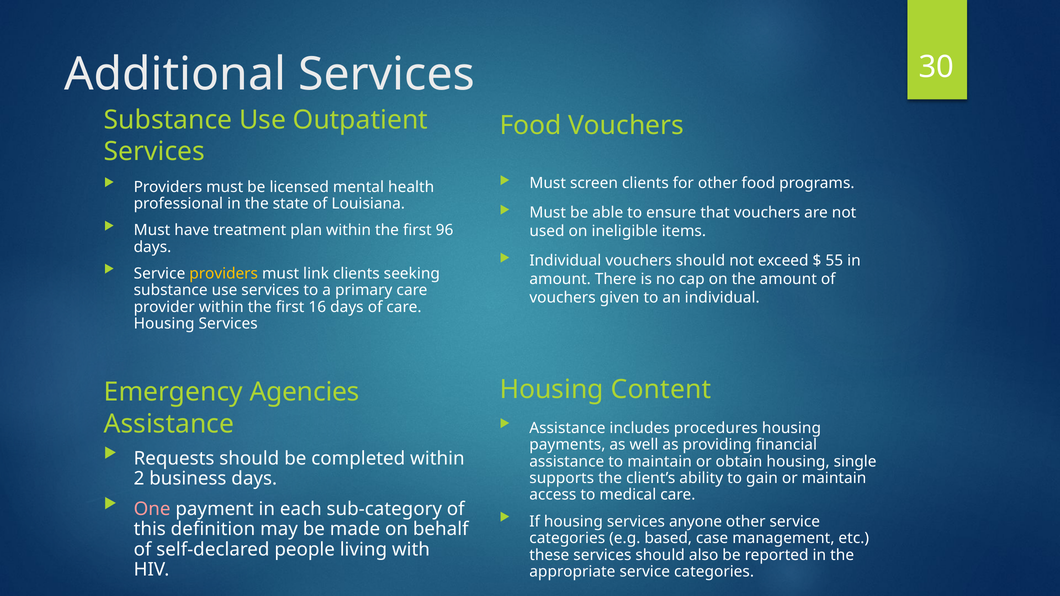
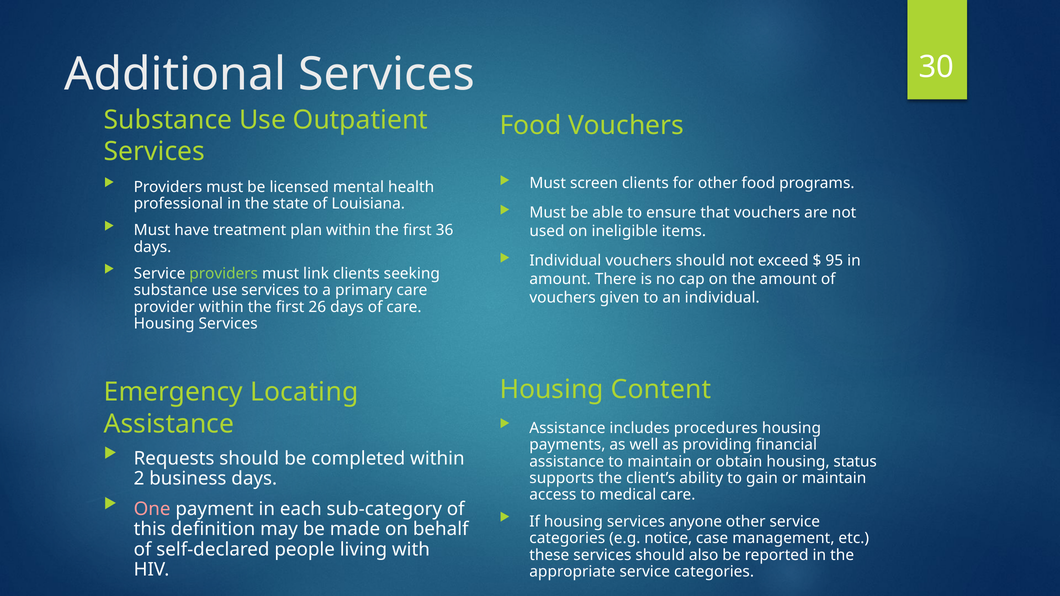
96: 96 -> 36 (445, 230)
55: 55 -> 95 (834, 261)
providers colour: yellow -> light green (224, 274)
16: 16 -> 26 (317, 307)
Agencies: Agencies -> Locating (304, 392)
single: single -> status (855, 462)
based: based -> notice (668, 538)
